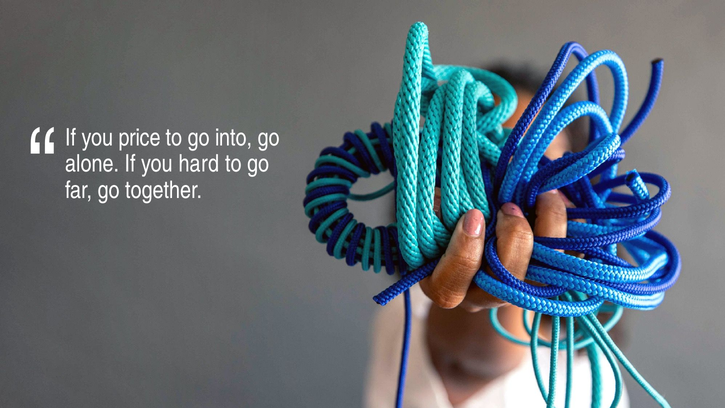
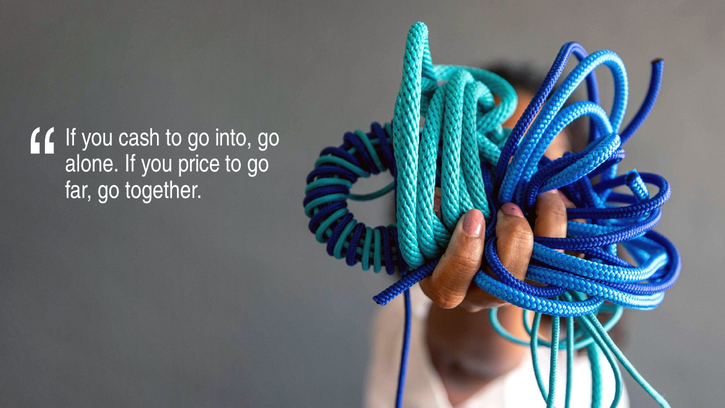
price: price -> cash (140, 138)
hard: hard -> price (199, 164)
